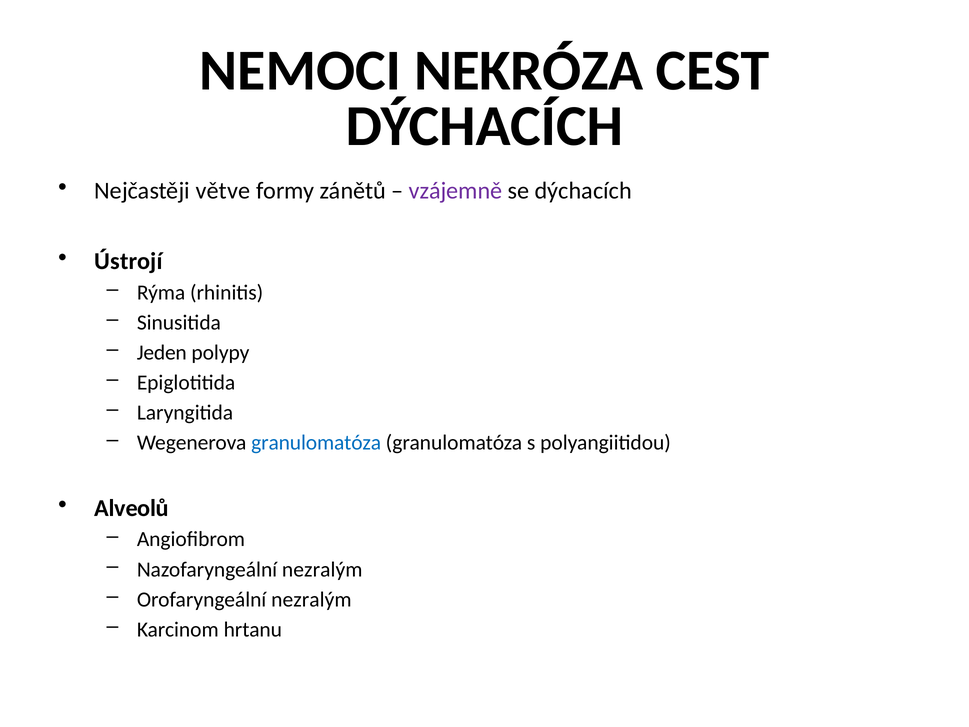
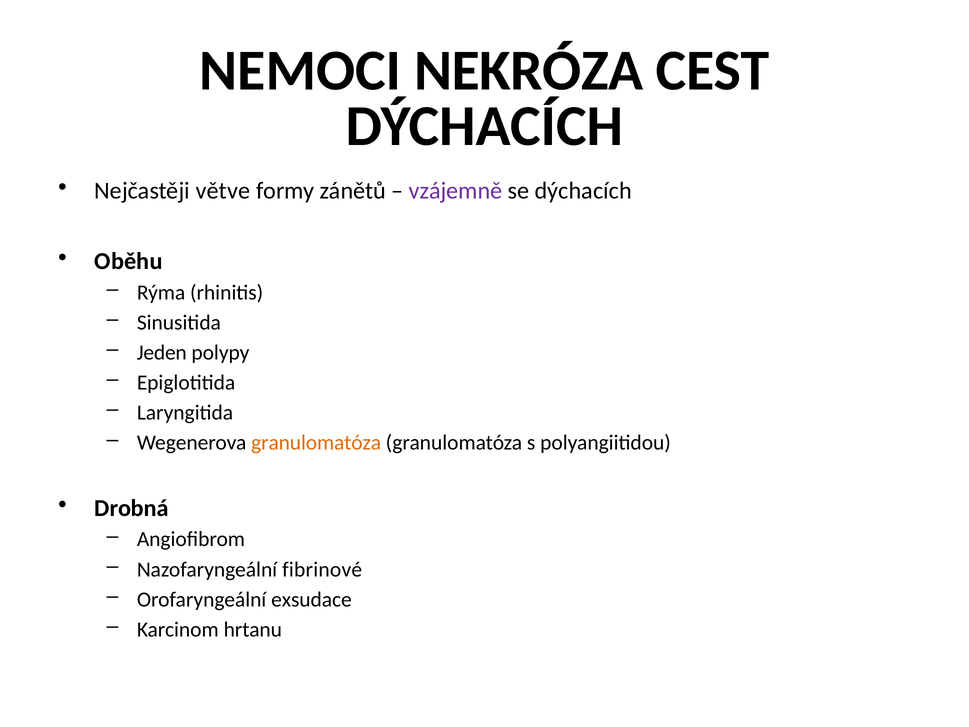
Ústrojí: Ústrojí -> Oběhu (129, 261)
granulomatóza colour: blue -> orange (316, 443)
Alveolů: Alveolů -> Drobná (132, 508)
Nazofaryngeální nezralým: nezralým -> fibrinové (322, 569)
Orofaryngeální nezralým: nezralým -> exsudace (311, 599)
